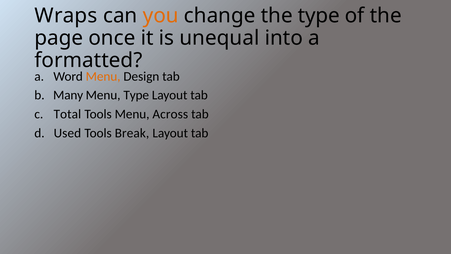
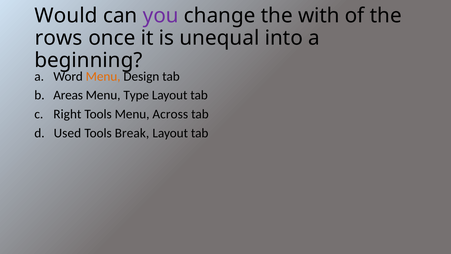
Wraps: Wraps -> Would (66, 16)
you colour: orange -> purple (161, 16)
the type: type -> with (319, 16)
page: page -> rows (59, 38)
formatted: formatted -> beginning (88, 60)
Many: Many -> Areas (68, 95)
Total: Total -> Right (67, 114)
